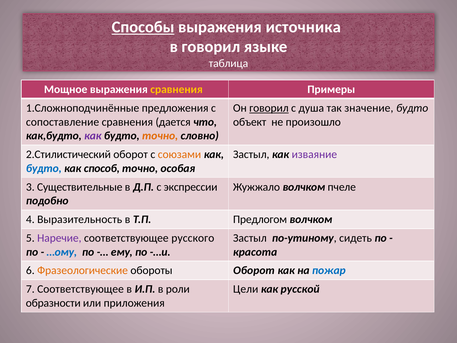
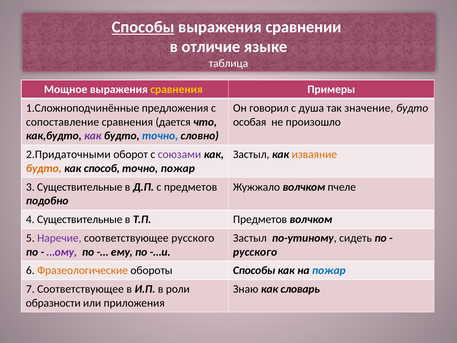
источника: источника -> сравнении (303, 27)
в говорил: говорил -> отличие (211, 47)
говорил underline: present -> none (269, 108)
объект: объект -> особая (250, 122)
точно colour: orange -> blue (160, 136)
2.Стилистический: 2.Стилистический -> 2.Придаточными (68, 154)
союзами colour: orange -> purple (179, 154)
изваяние colour: purple -> orange (314, 154)
будто colour: blue -> orange (44, 168)
точно особая: особая -> пожар (178, 168)
с экспрессии: экспрессии -> предметов (191, 187)
4 Выразительность: Выразительность -> Существительные (80, 219)
Т.П Предлогом: Предлогом -> Предметов (260, 219)
…ому colour: blue -> purple (62, 252)
красота: красота -> русского (255, 252)
обороты Оборот: Оборот -> Способы (254, 270)
Цели: Цели -> Знаю (246, 289)
русской: русской -> словарь (300, 289)
